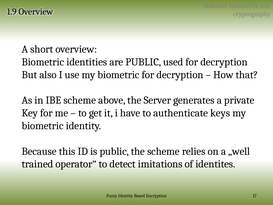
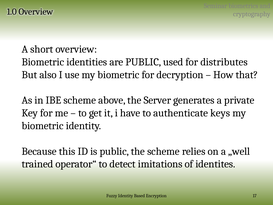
1.9: 1.9 -> 1.0 (12, 12)
used for decryption: decryption -> distributes (224, 62)
